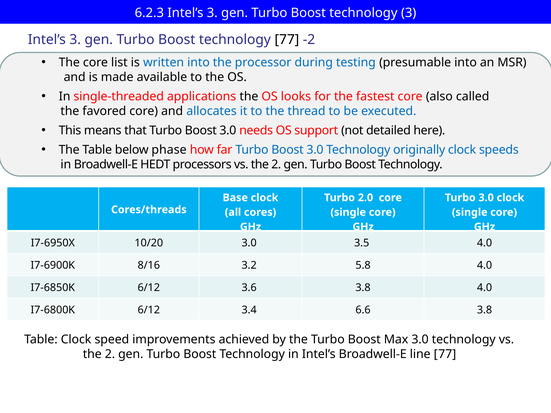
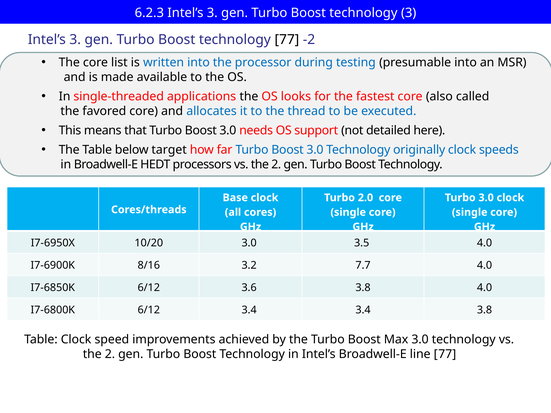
phase: phase -> target (169, 150)
5.8: 5.8 -> 7.7 (363, 265)
3.4 6.6: 6.6 -> 3.4 (363, 310)
